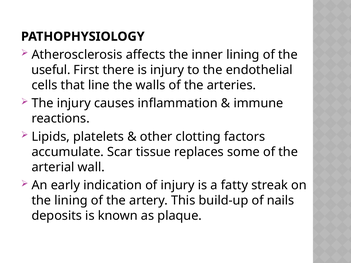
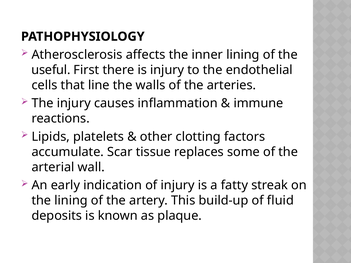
nails: nails -> fluid (280, 201)
